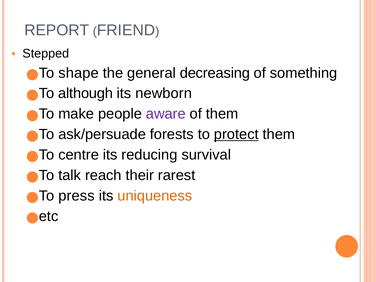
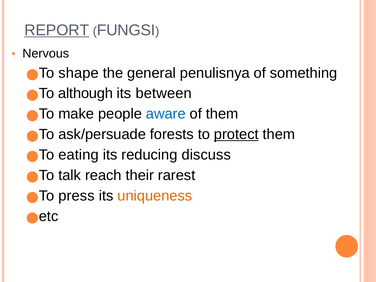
REPORT underline: none -> present (57, 30)
FRIEND: FRIEND -> FUNGSI (126, 30)
Stepped: Stepped -> Nervous (46, 54)
decreasing: decreasing -> penulisnya (215, 73)
newborn: newborn -> between (164, 93)
aware colour: purple -> blue (166, 114)
centre: centre -> eating (79, 155)
survival: survival -> discuss (206, 155)
